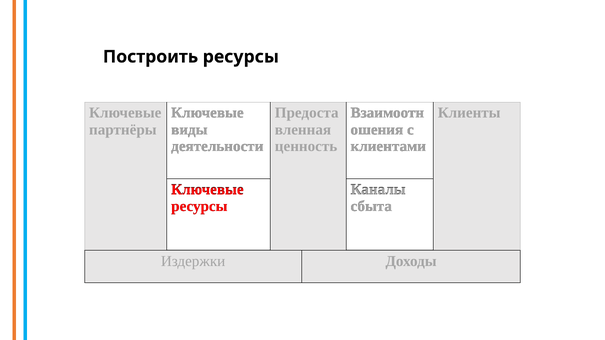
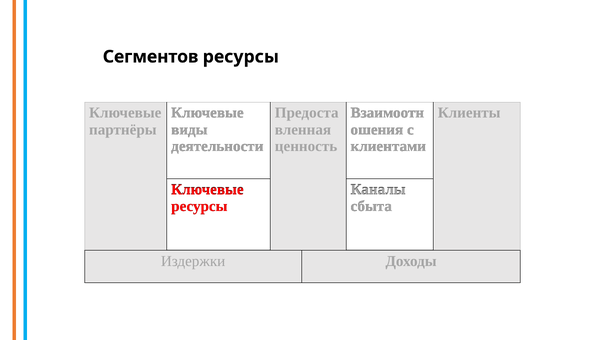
Построить: Построить -> Сегментов (151, 57)
